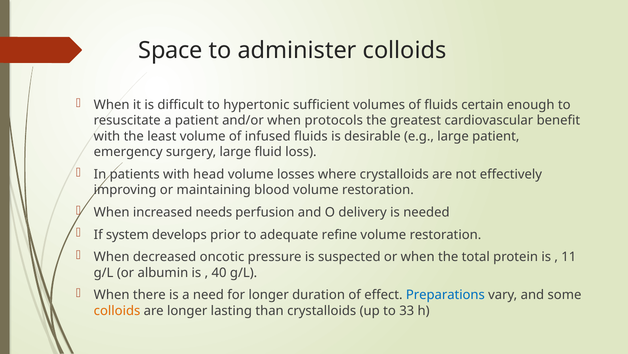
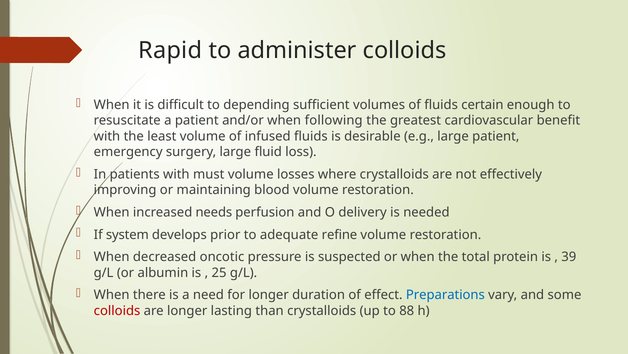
Space: Space -> Rapid (170, 50)
hypertonic: hypertonic -> depending (256, 105)
protocols: protocols -> following (334, 120)
head: head -> must (209, 174)
11: 11 -> 39 (569, 256)
40: 40 -> 25 (219, 272)
colloids colour: orange -> red (117, 310)
33: 33 -> 88 (407, 310)
